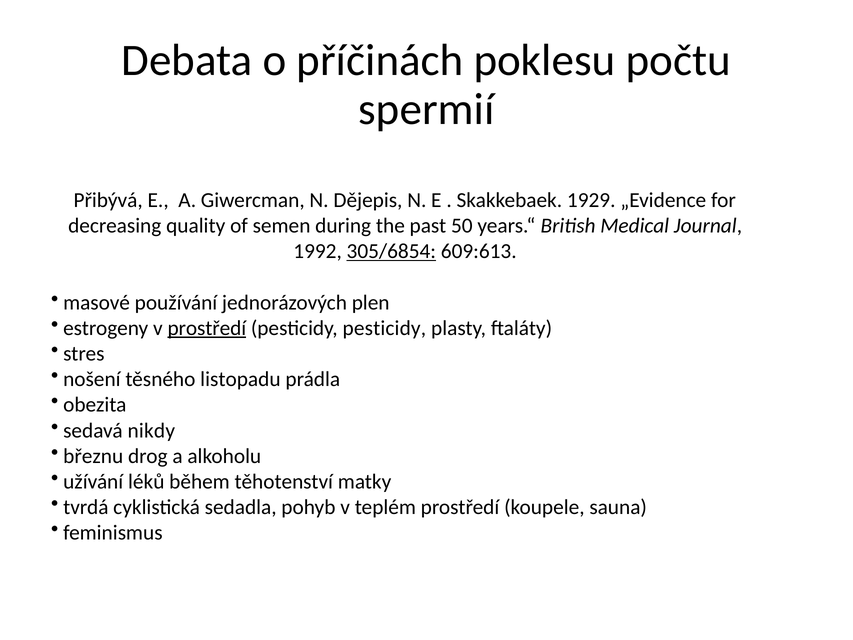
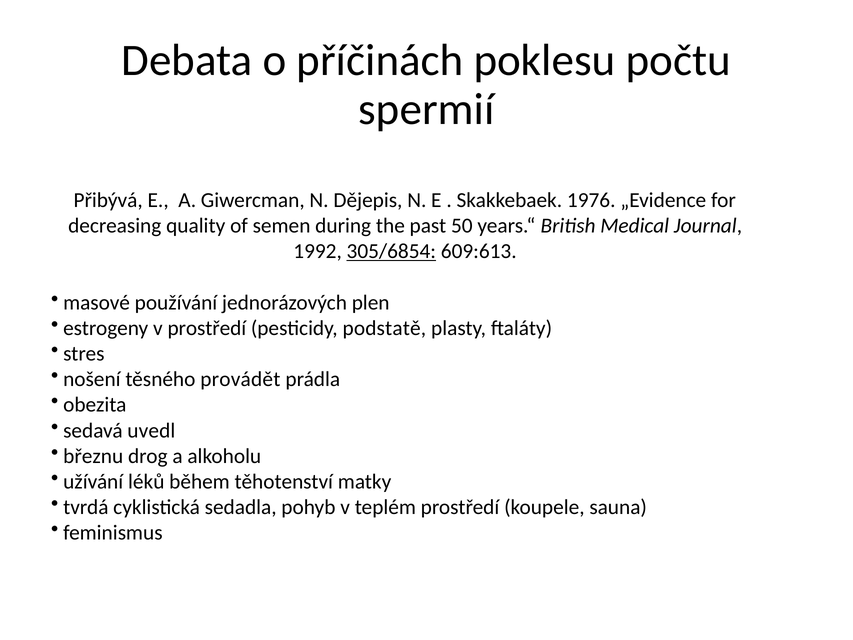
1929: 1929 -> 1976 (591, 200)
prostředí underline: present -> none (207, 328)
pesticidy pesticidy: pesticidy -> podstatě (384, 328)
listopadu: listopadu -> provádět (240, 379)
nikdy: nikdy -> uvedl (151, 430)
